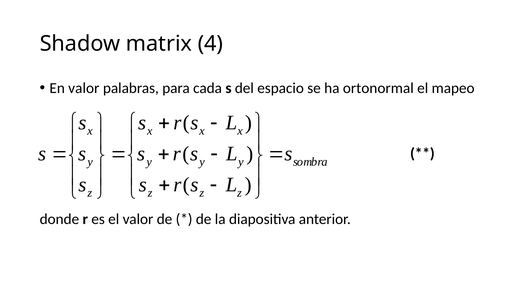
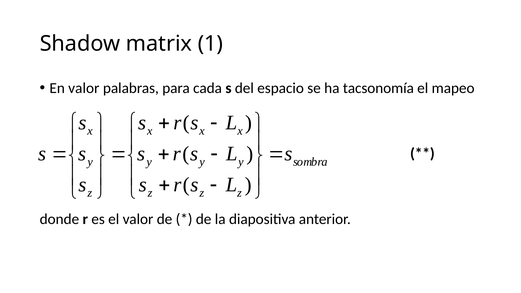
4: 4 -> 1 (210, 44)
ortonormal: ortonormal -> tacsonomía (378, 88)
